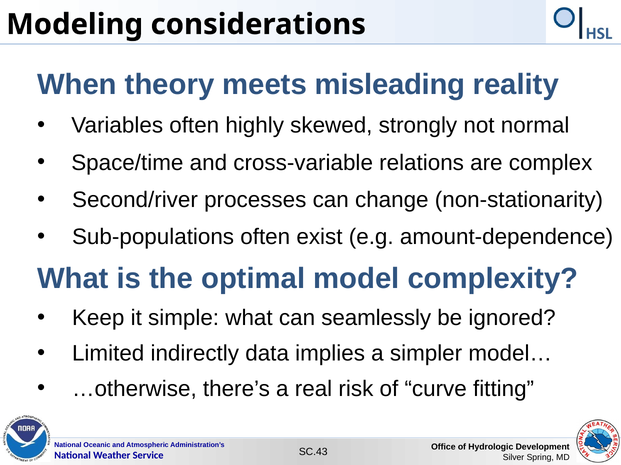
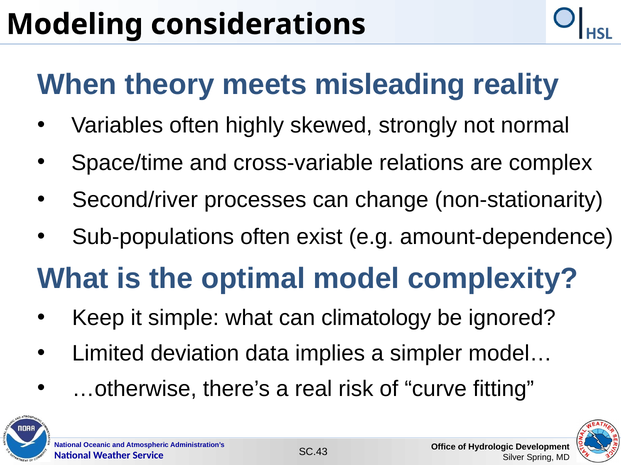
seamlessly: seamlessly -> climatology (376, 318)
indirectly: indirectly -> deviation (195, 354)
